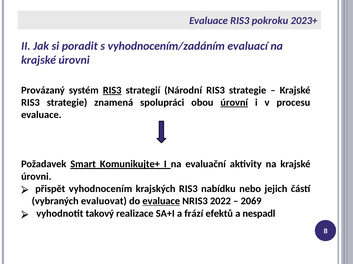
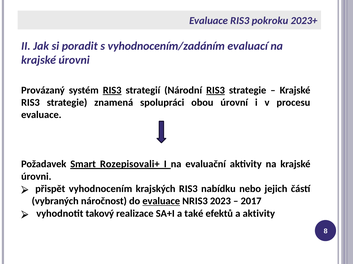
RIS3 underline: none -> present (216, 90)
úrovní underline: present -> none (234, 103)
Komunikujte+: Komunikujte+ -> Rozepisovali+ (130, 165)
evaluovat: evaluovat -> náročnost (104, 202)
2022: 2022 -> 2023 (220, 202)
2069: 2069 -> 2017 (251, 202)
frází: frází -> také (194, 214)
a nespadl: nespadl -> aktivity (259, 214)
